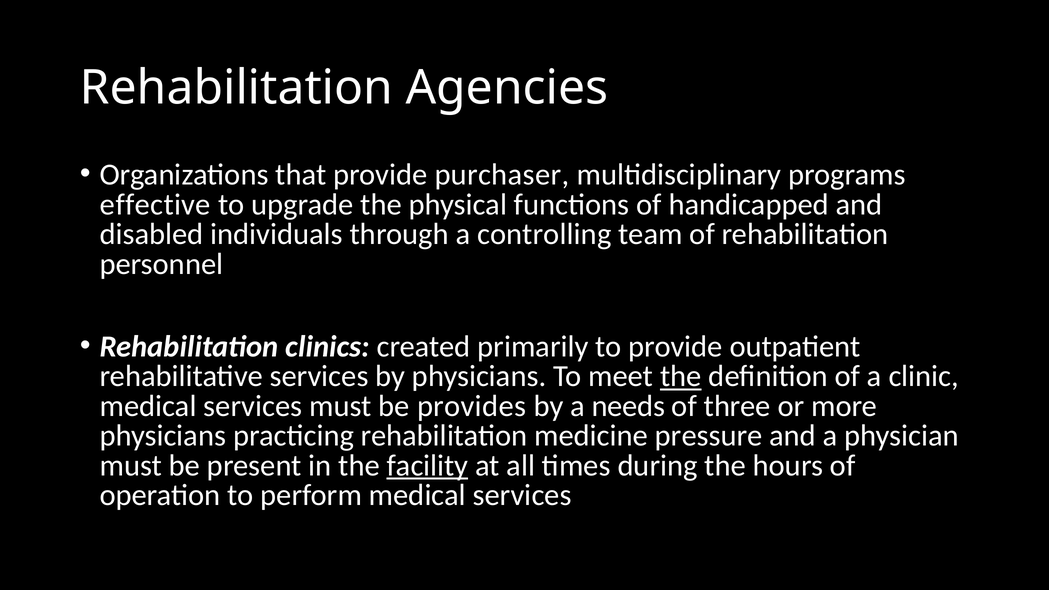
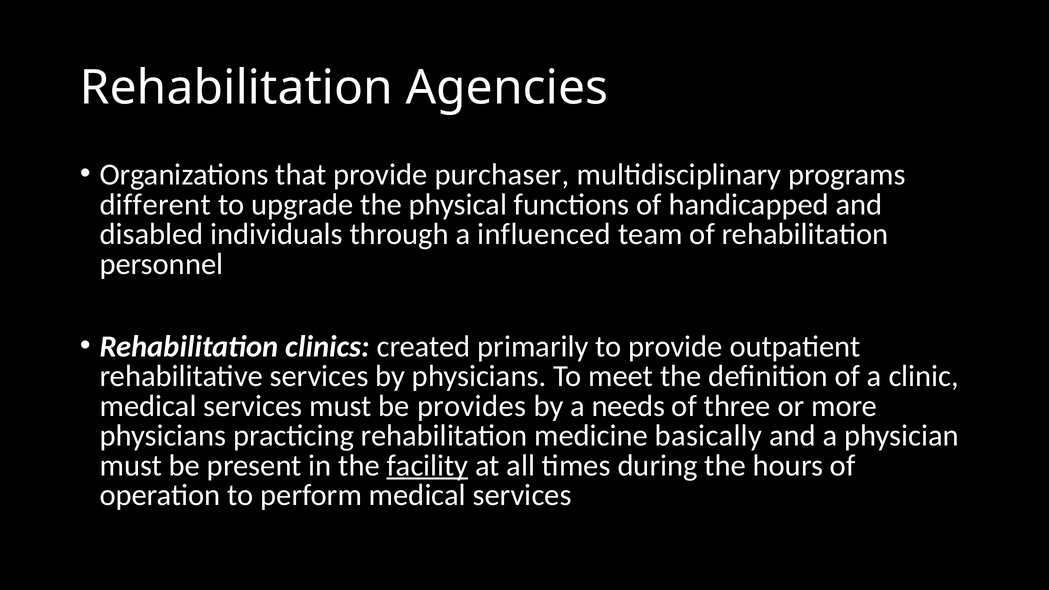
effective: effective -> different (155, 204)
controlling: controlling -> influenced (544, 234)
the underline: present -> none (681, 376)
pressure: pressure -> basically (709, 436)
